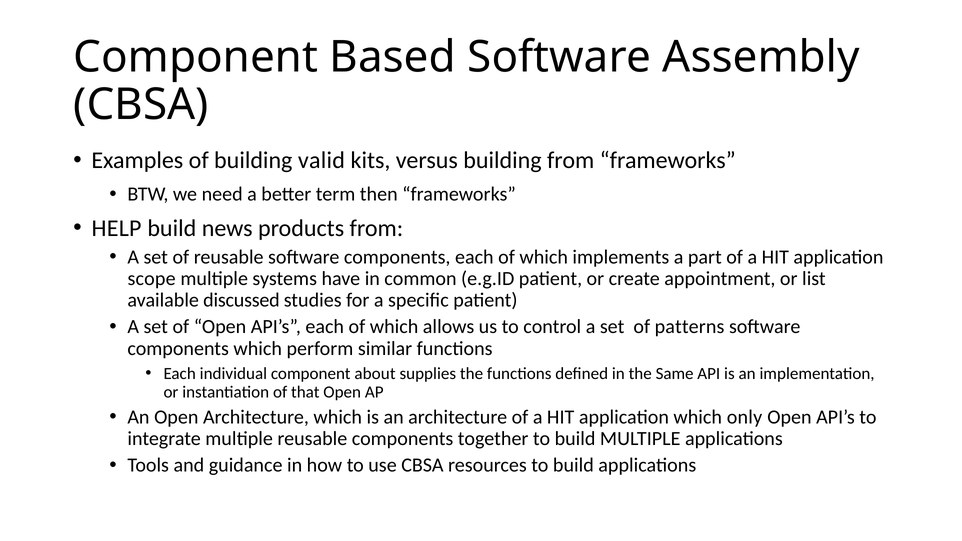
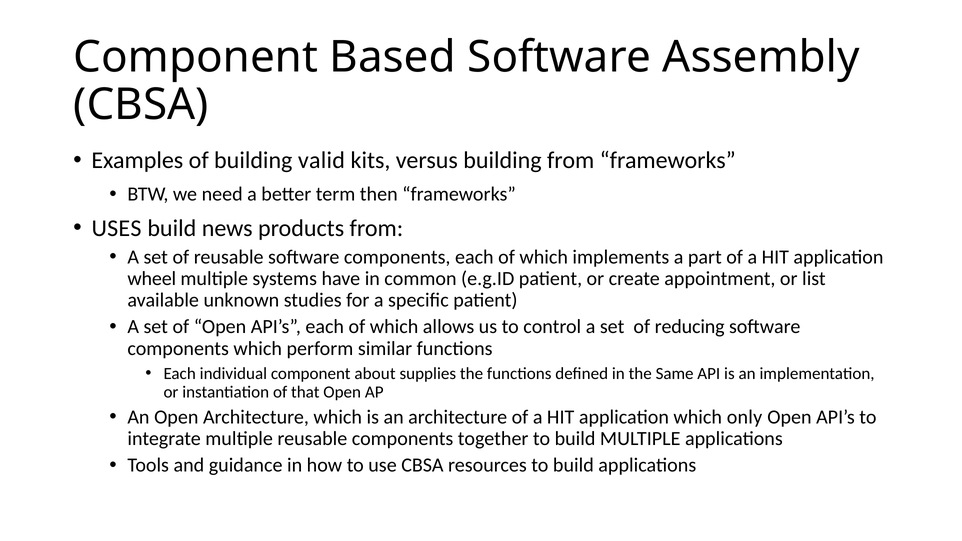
HELP: HELP -> USES (117, 228)
scope: scope -> wheel (152, 279)
discussed: discussed -> unknown (241, 300)
patterns: patterns -> reducing (690, 327)
